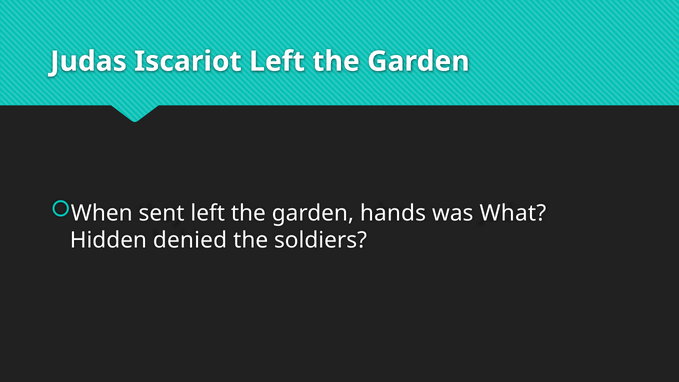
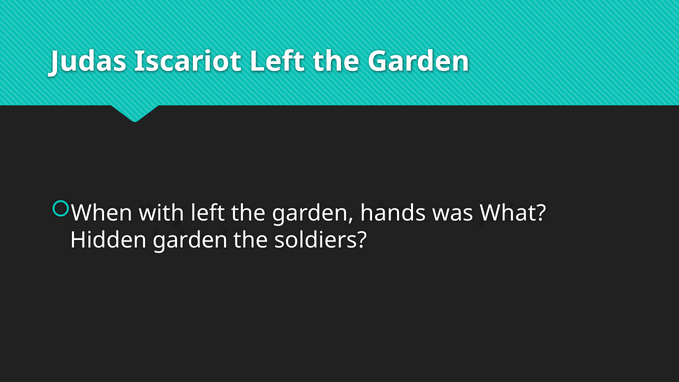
sent: sent -> with (162, 213)
Hidden denied: denied -> garden (190, 240)
